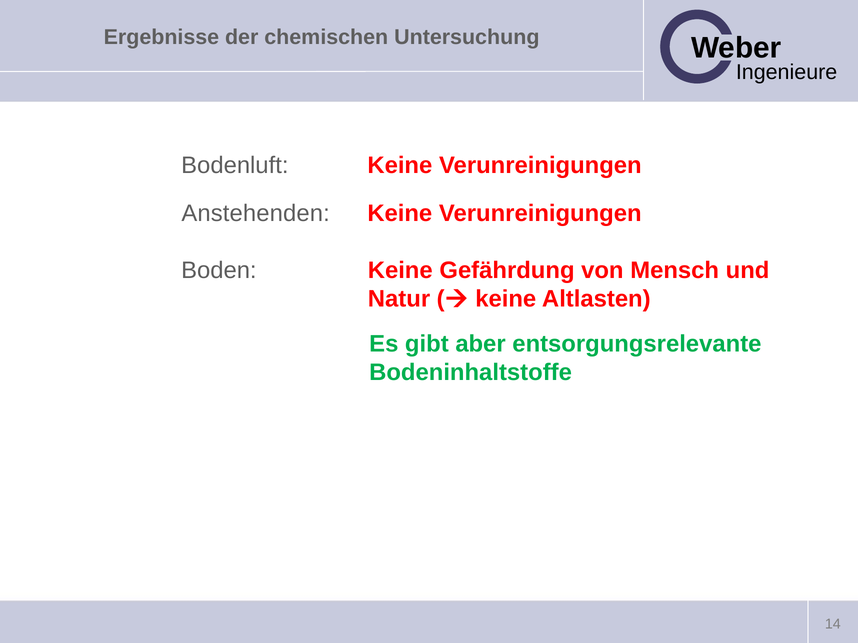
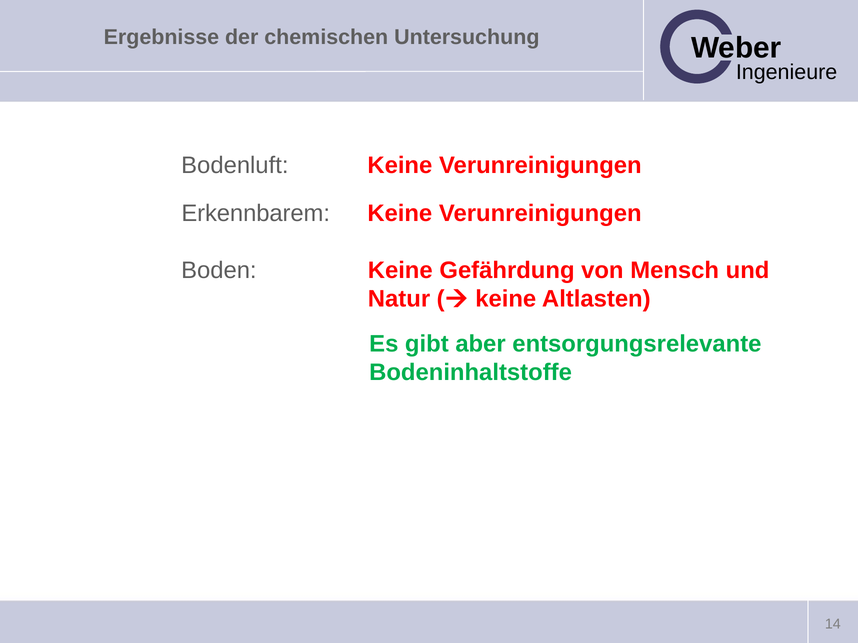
Anstehenden: Anstehenden -> Erkennbarem (256, 214)
